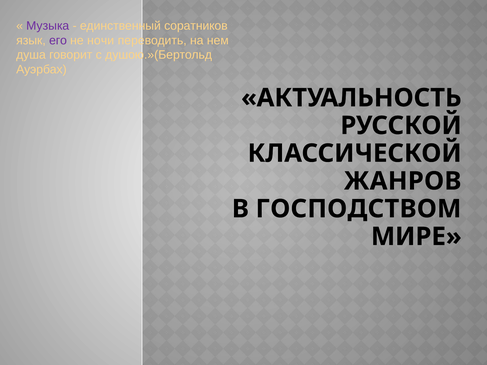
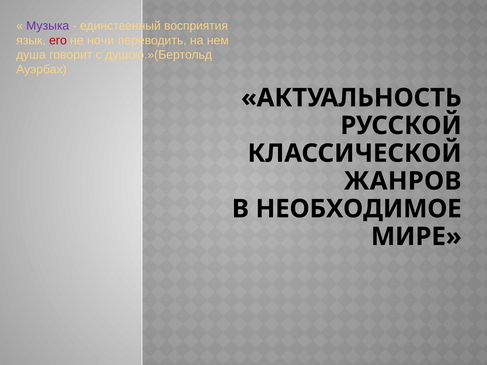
соратников: соратников -> восприятия (196, 26)
его colour: purple -> red (58, 40)
ГОСПОДСТВОМ: ГОСПОДСТВОМ -> НЕОБХОДИМОЕ (359, 209)
